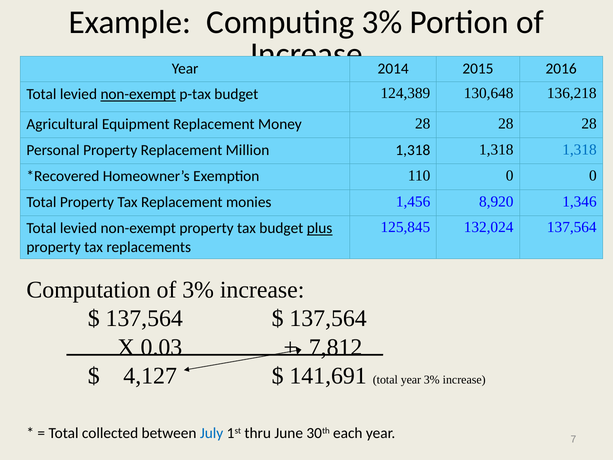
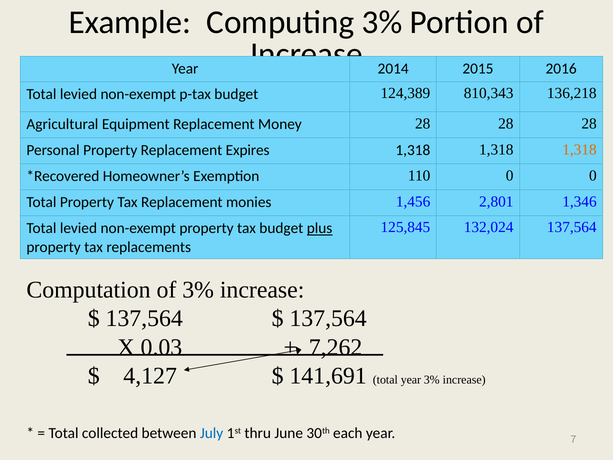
non-exempt underline: present -> none (138, 94)
130,648: 130,648 -> 810,343 (489, 93)
Million: Million -> Expires (248, 150)
1,318 colour: blue -> orange (579, 149)
8,920: 8,920 -> 2,801 (496, 201)
7,812: 7,812 -> 7,262 (336, 347)
